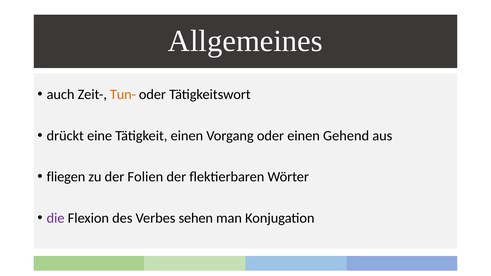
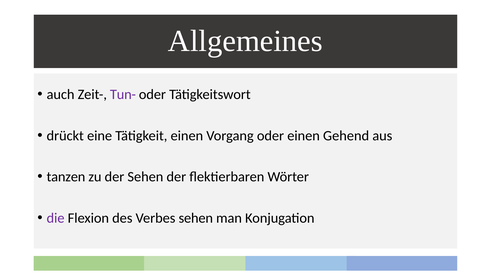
Tun- colour: orange -> purple (123, 95)
fliegen: fliegen -> tanzen (66, 177)
der Folien: Folien -> Sehen (145, 177)
